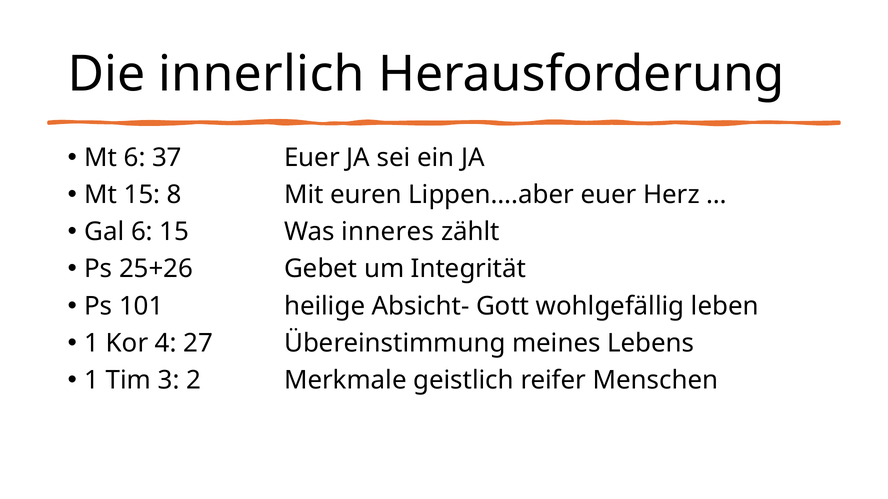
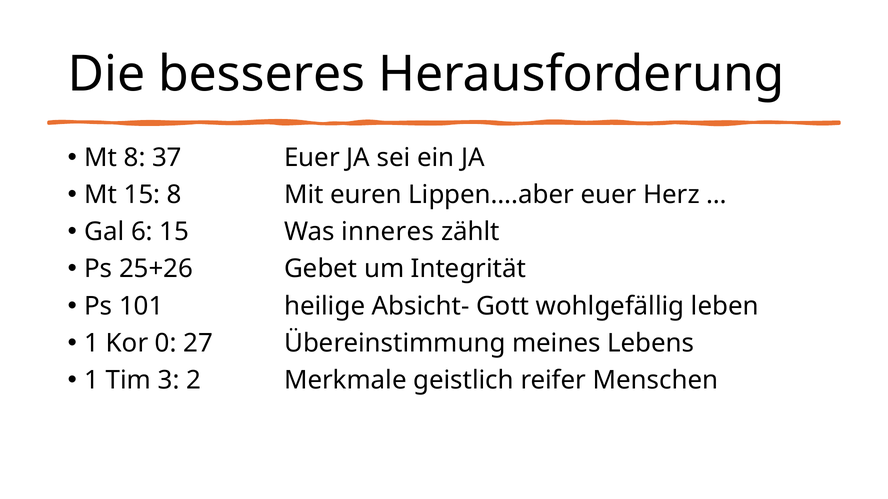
innerlich: innerlich -> besseres (262, 75)
Mt 6: 6 -> 8 (135, 158)
4: 4 -> 0 (166, 344)
